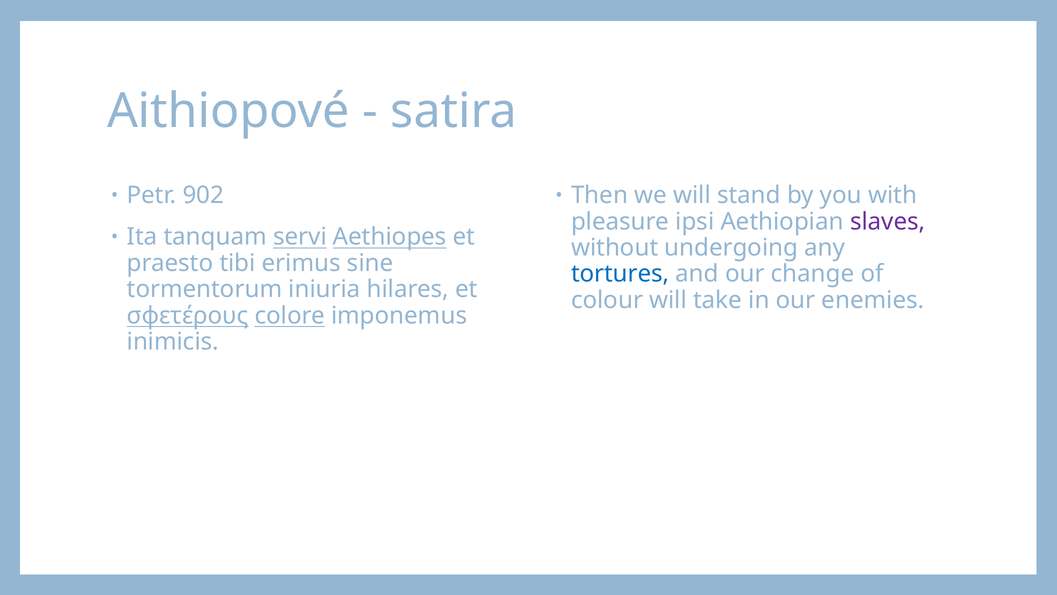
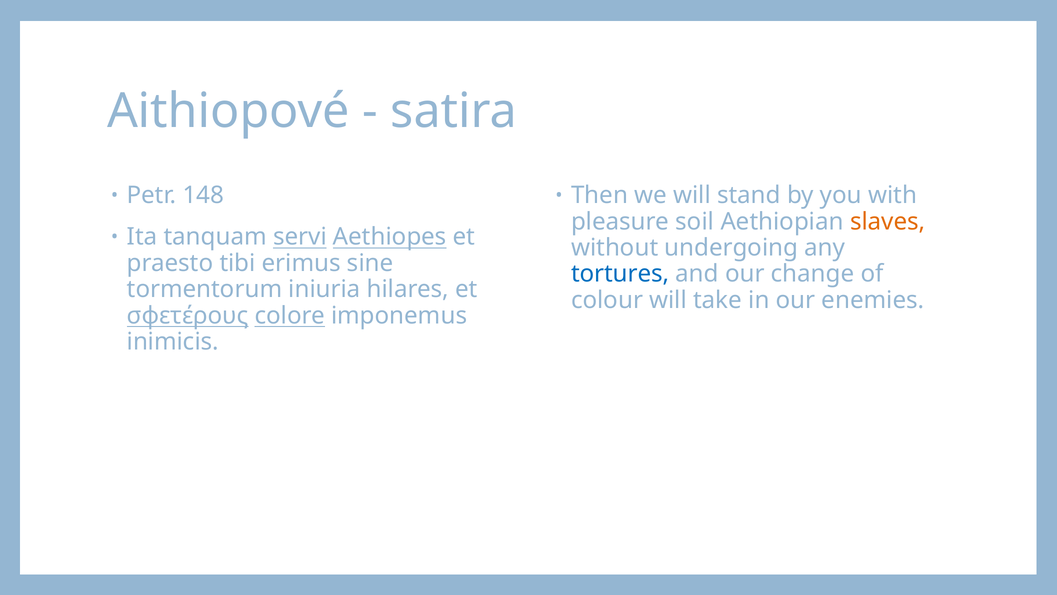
902: 902 -> 148 (203, 195)
ipsi: ipsi -> soil (695, 221)
slaves colour: purple -> orange (888, 221)
